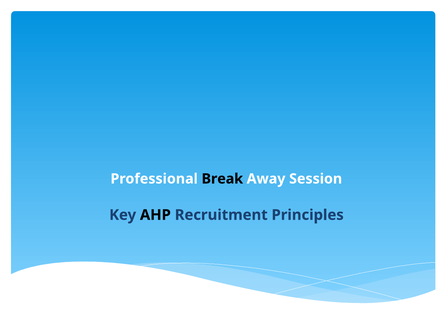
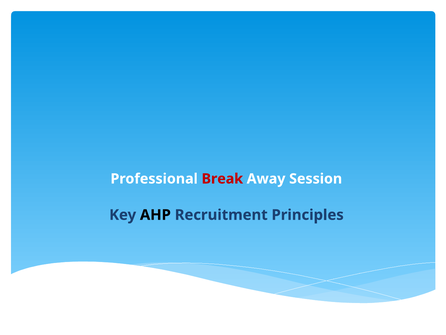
Break colour: black -> red (222, 179)
